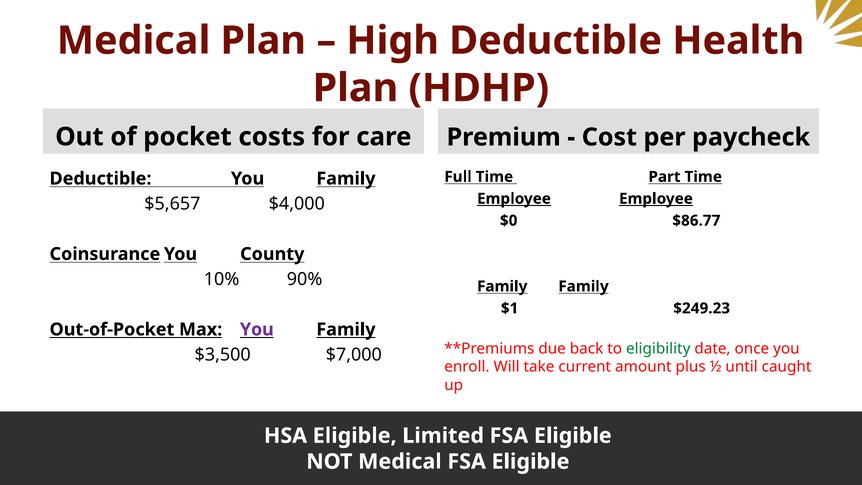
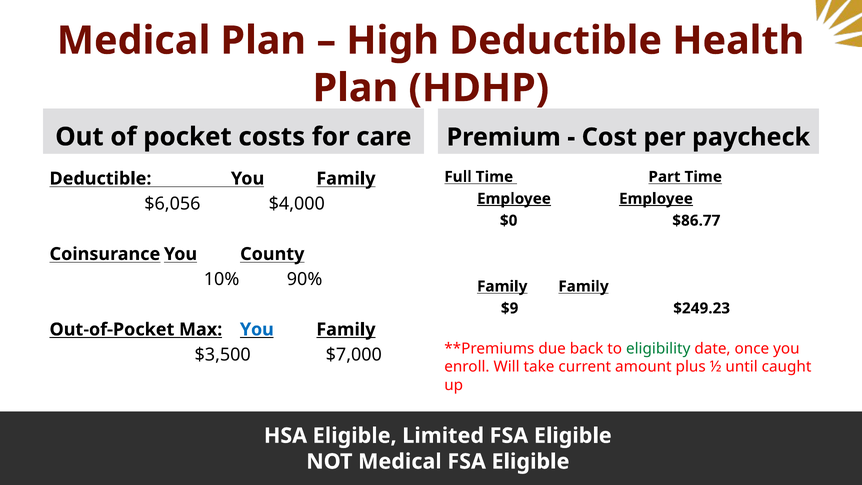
$5,657: $5,657 -> $6,056 (172, 204)
$1: $1 -> $9 (510, 308)
You colour: purple -> blue (257, 329)
